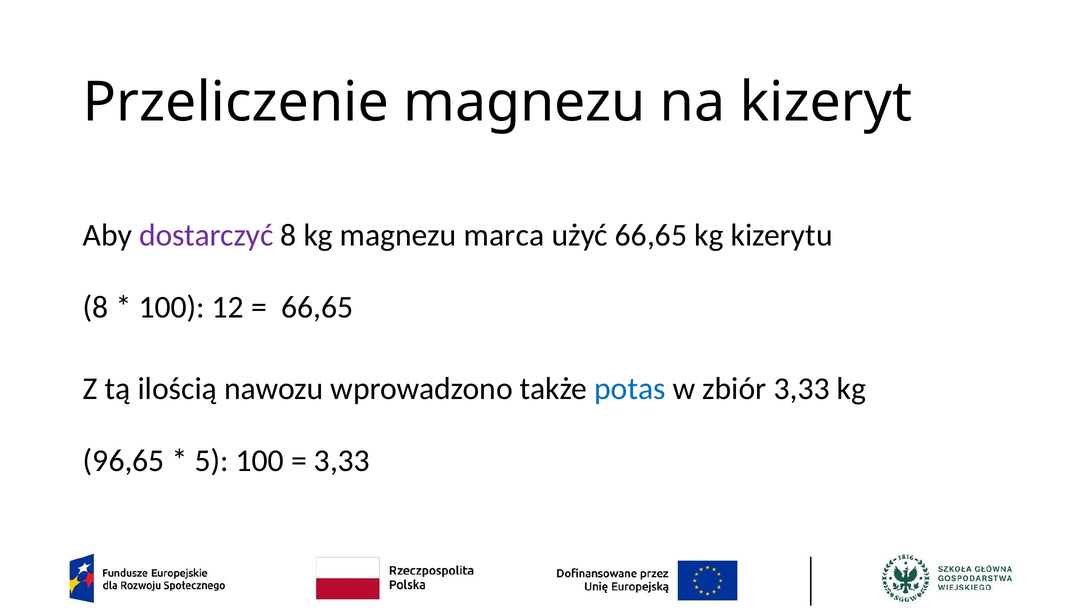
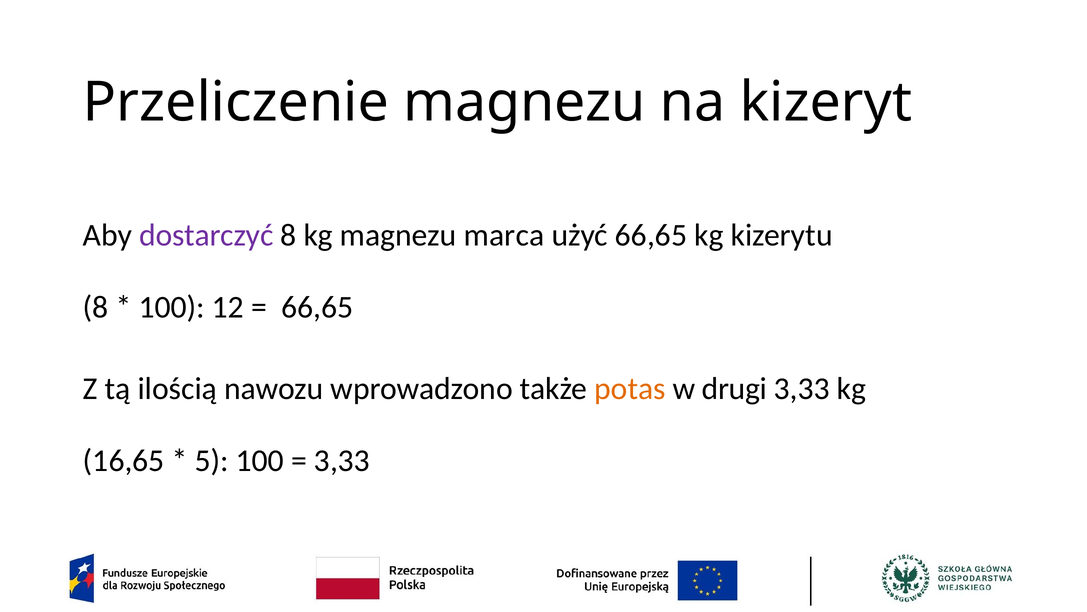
potas colour: blue -> orange (630, 388)
zbiór: zbiór -> drugi (735, 388)
96,65: 96,65 -> 16,65 (124, 460)
